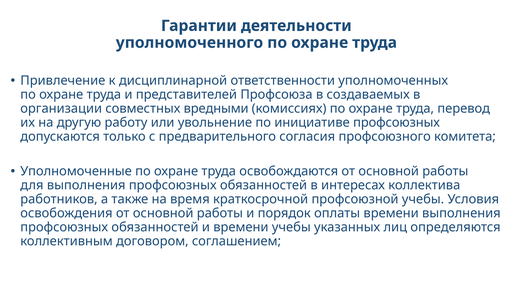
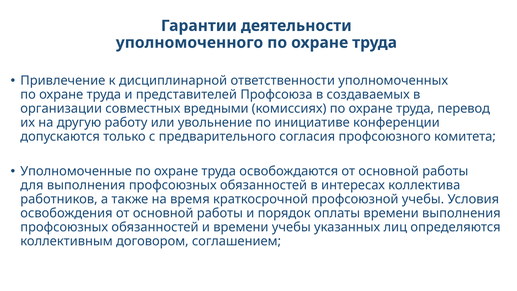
инициативе профсоюзных: профсоюзных -> конференции (396, 122)
